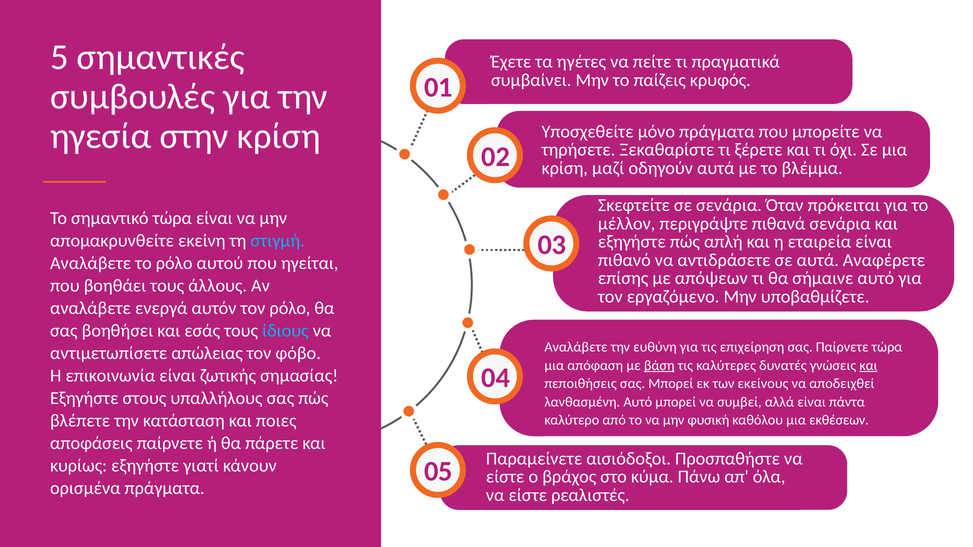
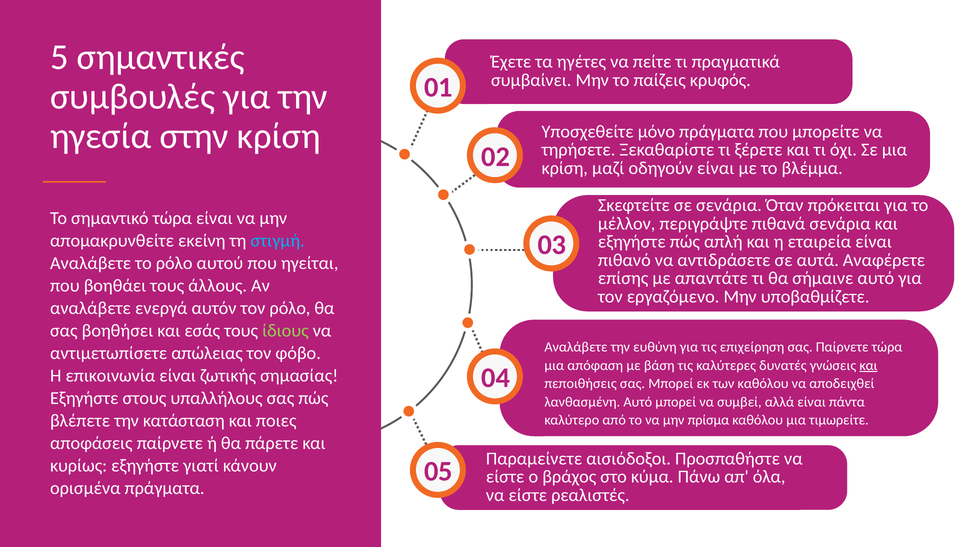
οδηγούν αυτά: αυτά -> είναι (716, 168)
απόψεων: απόψεων -> απαντάτε (711, 279)
ίδιους colour: light blue -> light green (285, 331)
βάση underline: present -> none (659, 366)
των εκείνους: εκείνους -> καθόλου (763, 384)
φυσική: φυσική -> πρίσμα (708, 420)
εκθέσεων: εκθέσεων -> τιμωρείτε (839, 420)
